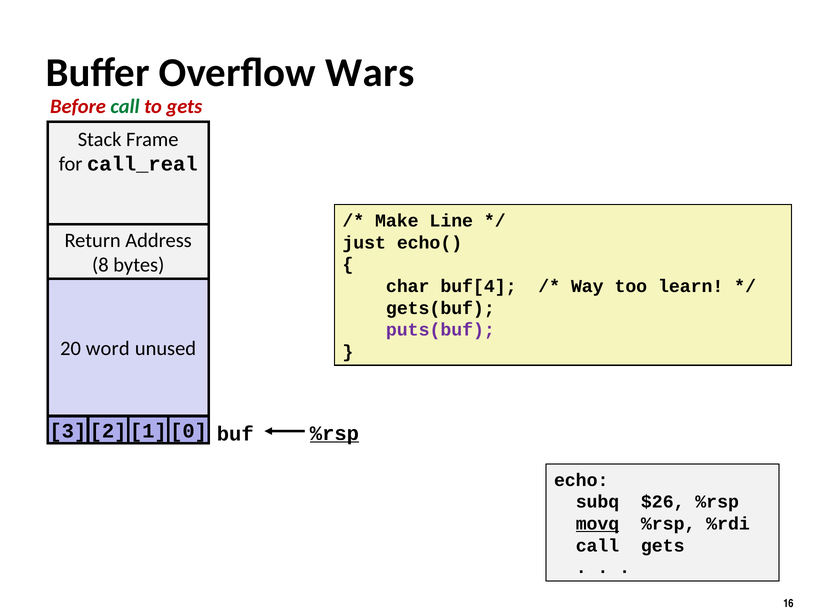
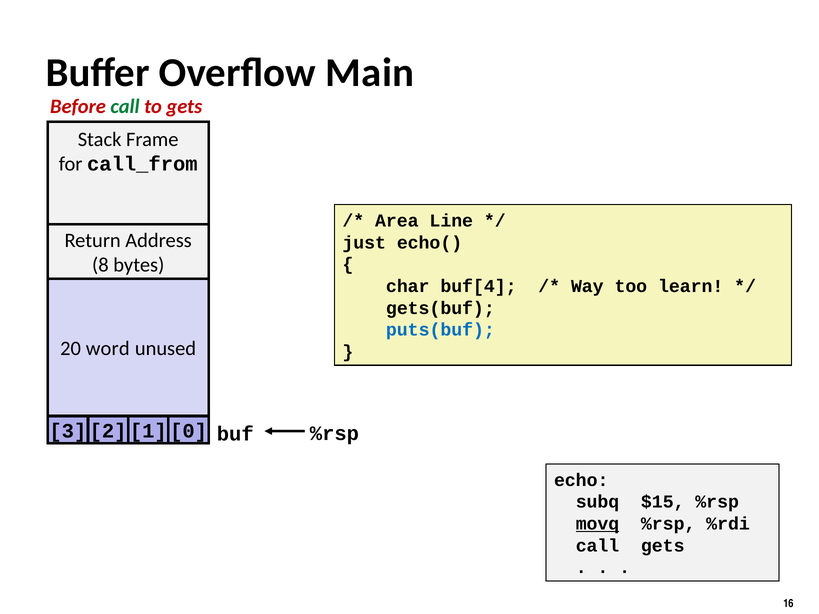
Wars: Wars -> Main (370, 73)
call_real: call_real -> call_from (142, 164)
Make: Make -> Area (397, 221)
puts(buf colour: purple -> blue (440, 330)
%rsp underline: present -> none (334, 433)
$26: $26 -> $15 (663, 502)
